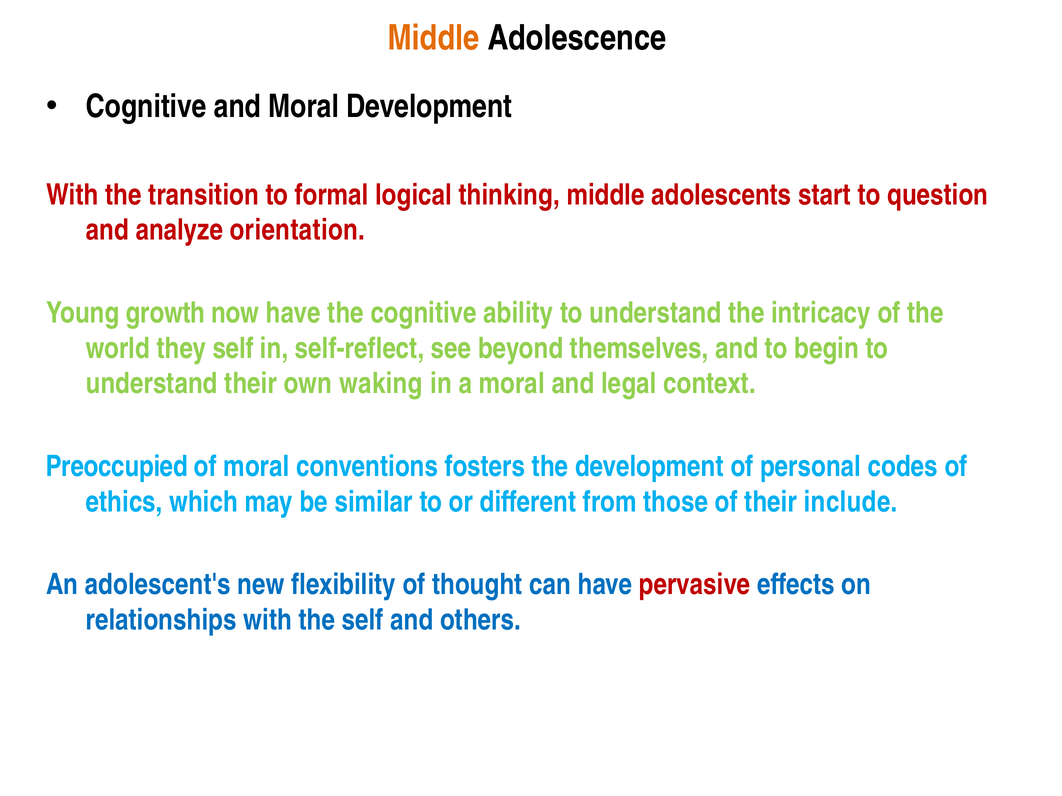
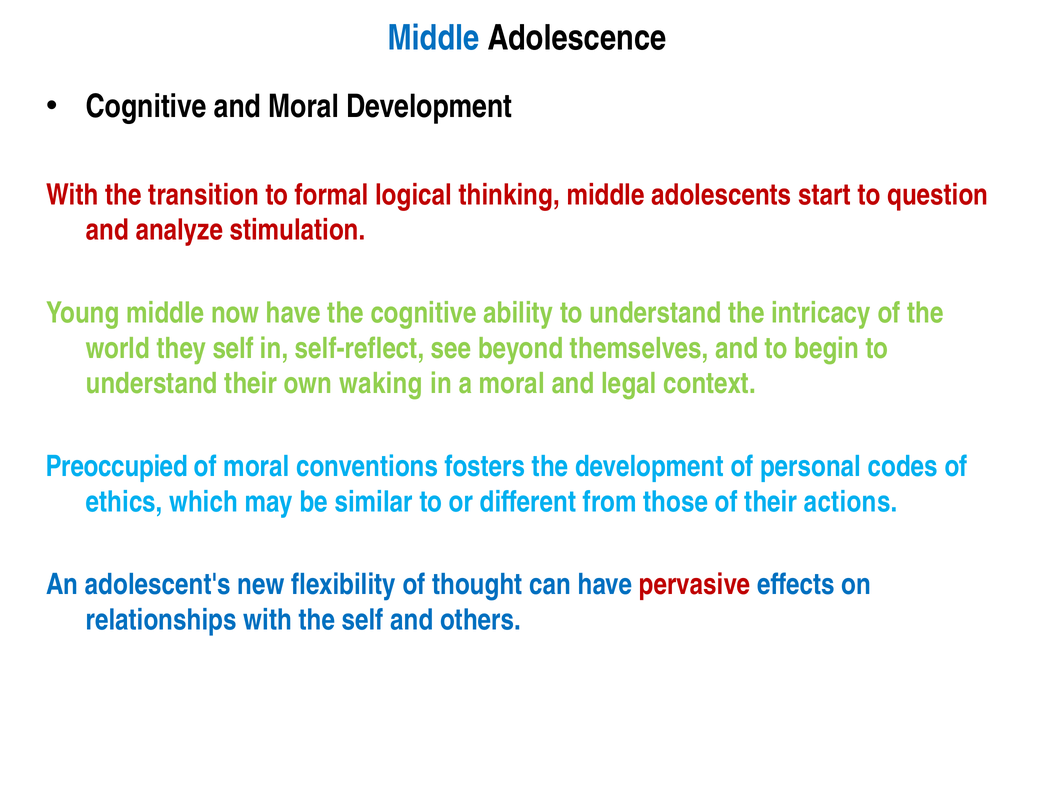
Middle colour: orange -> blue (434, 38)
orientation: orientation -> stimulation (298, 230)
Young growth: growth -> middle (165, 313)
include: include -> actions (851, 502)
